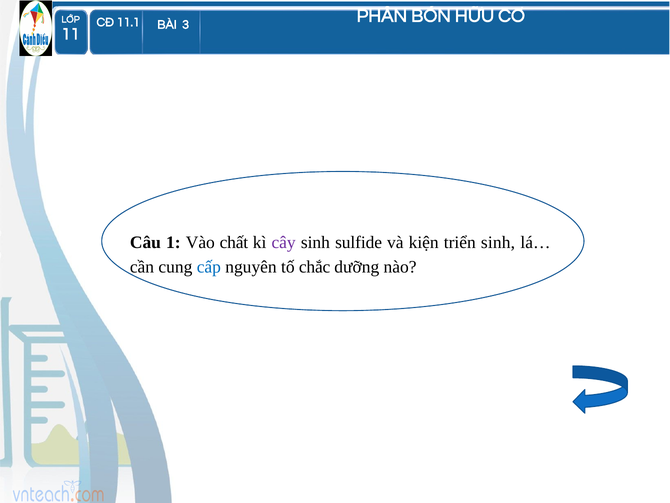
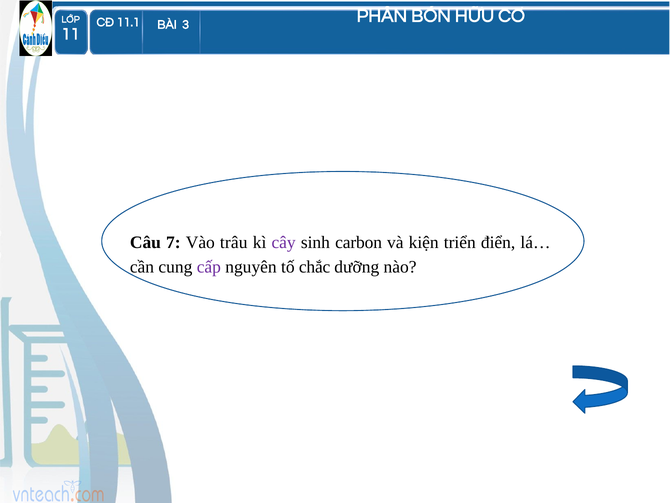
1: 1 -> 7 (173, 242)
chất: chất -> trâu (234, 242)
sulfide: sulfide -> carbon (359, 242)
triển sinh: sinh -> điển (498, 242)
cấp colour: blue -> purple (209, 267)
